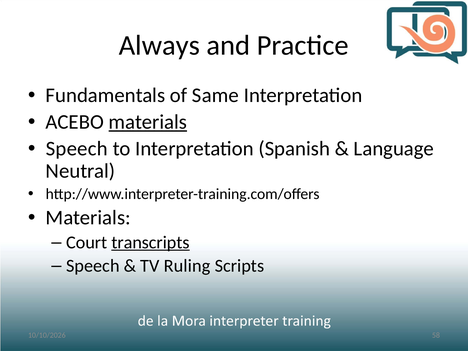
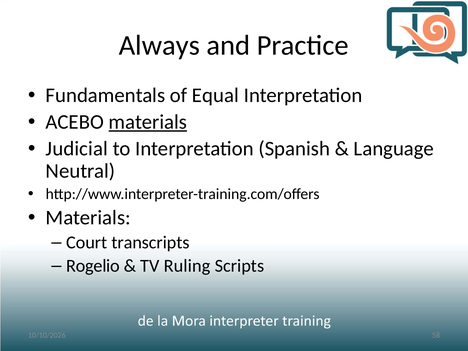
Same: Same -> Equal (216, 95)
Speech: Speech -> Judicial (77, 149)
transcripts underline: present -> none (151, 242)
Speech: Speech -> Rogelio (93, 266)
